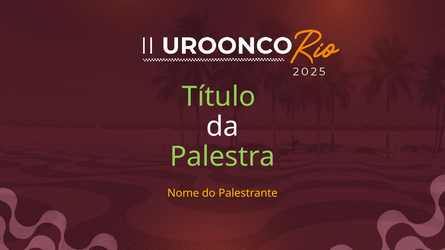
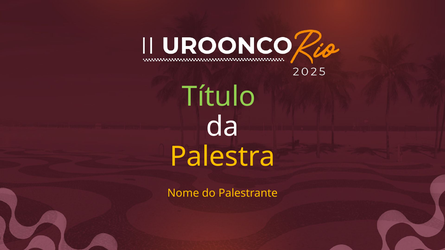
Palestra colour: light green -> yellow (222, 157)
